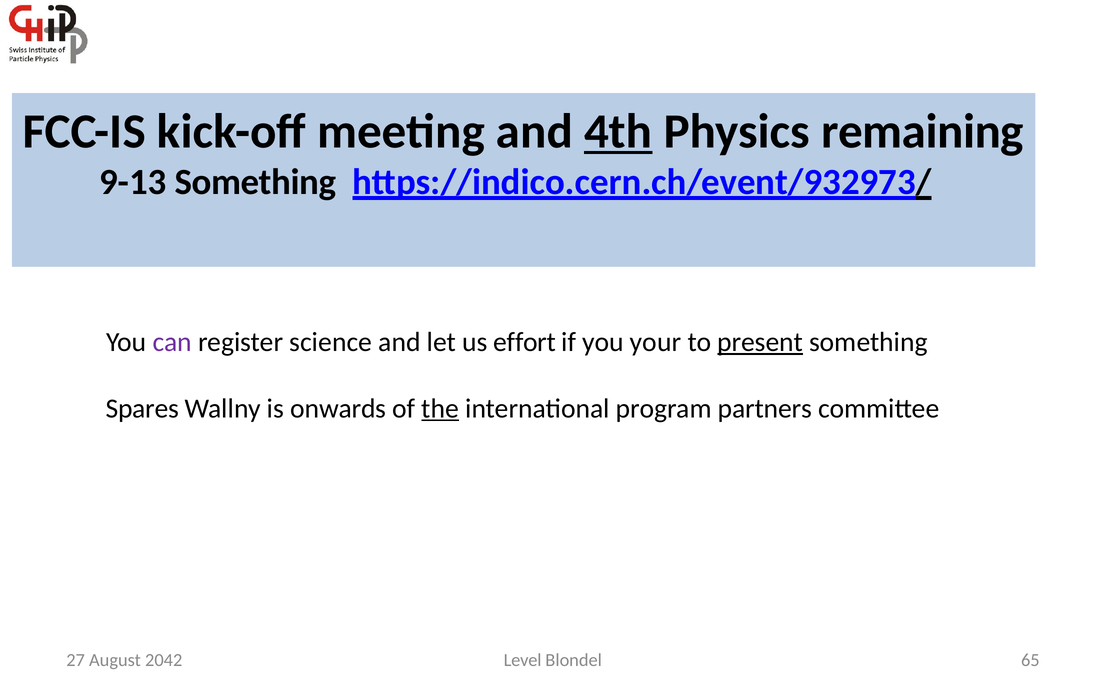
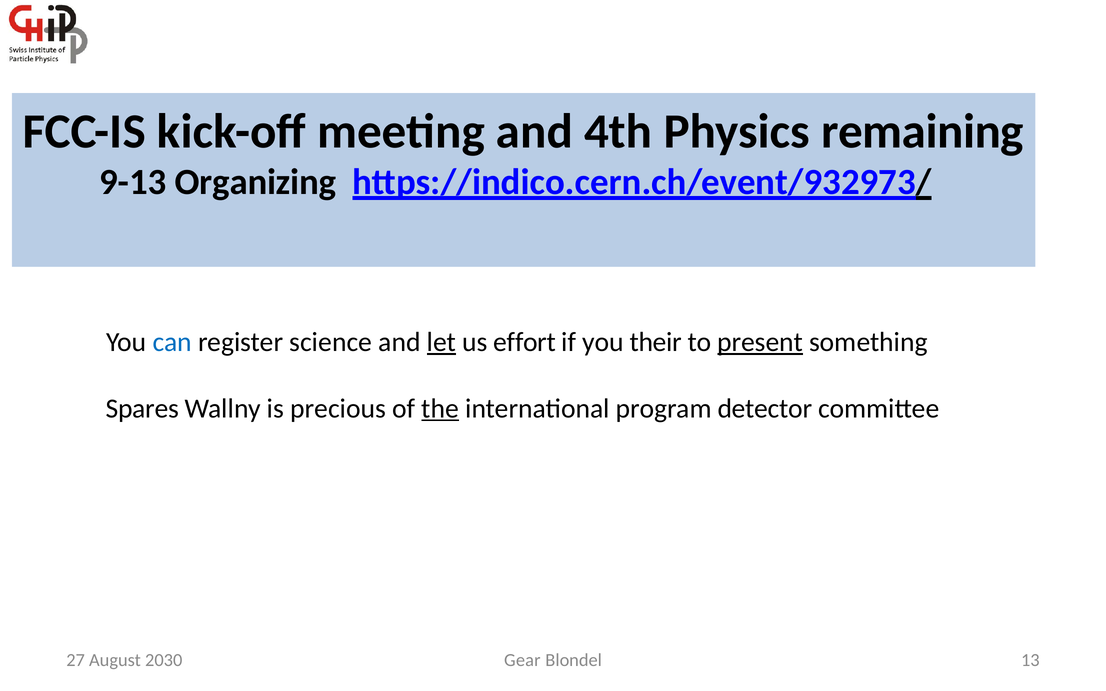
4th underline: present -> none (618, 131)
9-13 Something: Something -> Organizing (255, 182)
can colour: purple -> blue (172, 342)
let underline: none -> present (442, 342)
your: your -> their (656, 342)
onwards: onwards -> precious (338, 409)
partners: partners -> detector (765, 409)
Level: Level -> Gear (522, 660)
65: 65 -> 13 (1030, 660)
2042: 2042 -> 2030 (164, 660)
